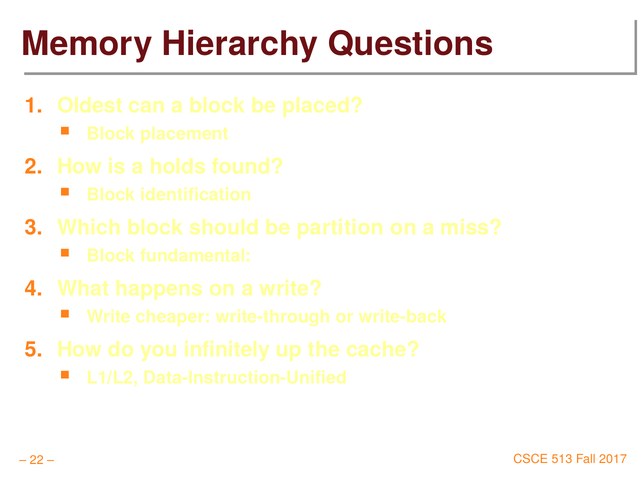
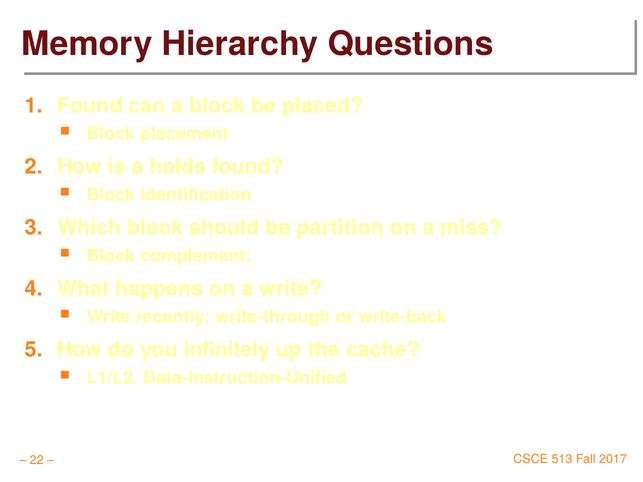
Oldest: Oldest -> Found (90, 106)
fundamental: fundamental -> complement (196, 256)
cheaper: cheaper -> recently (173, 317)
